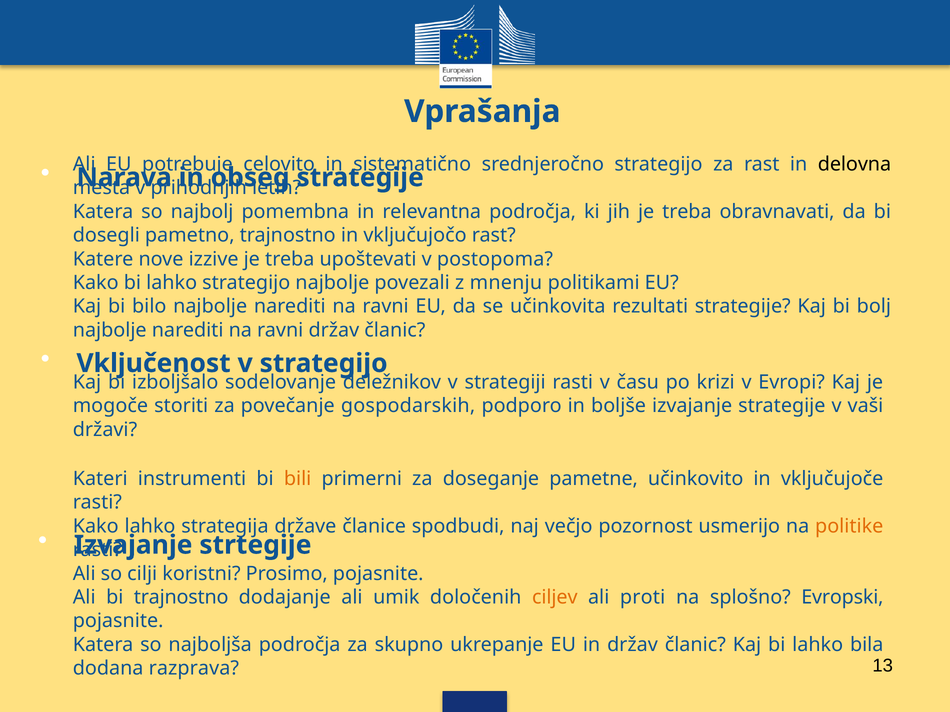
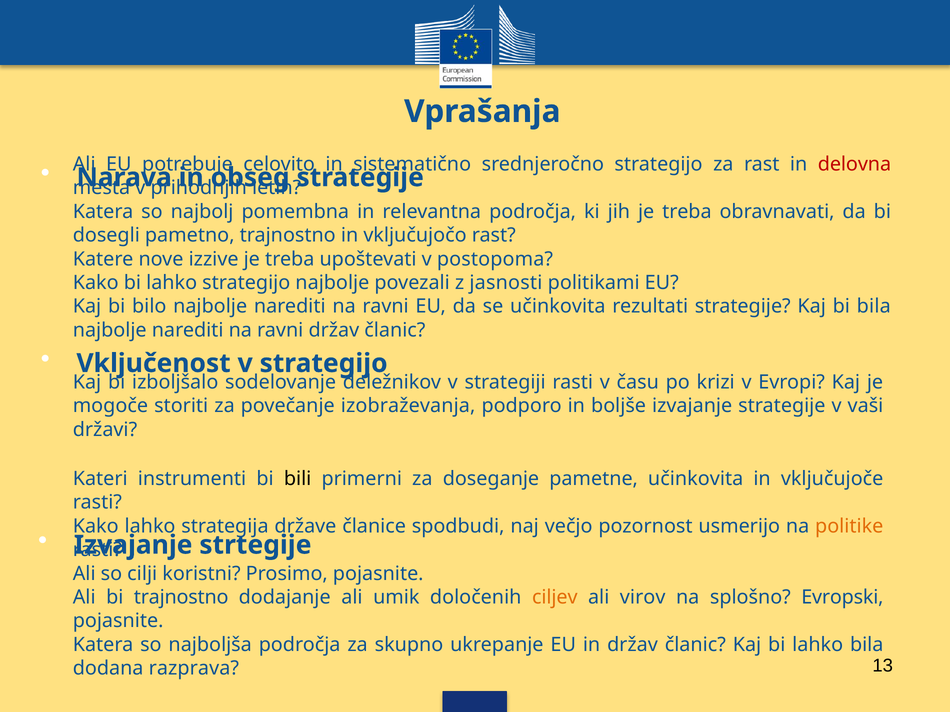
delovna colour: black -> red (854, 164)
mnenju: mnenju -> jasnosti (506, 283)
bi bolj: bolj -> bila (874, 307)
gospodarskih: gospodarskih -> izobraževanja (408, 406)
bili colour: orange -> black (298, 479)
pametne učinkovito: učinkovito -> učinkovita (696, 479)
proti: proti -> virov (643, 598)
